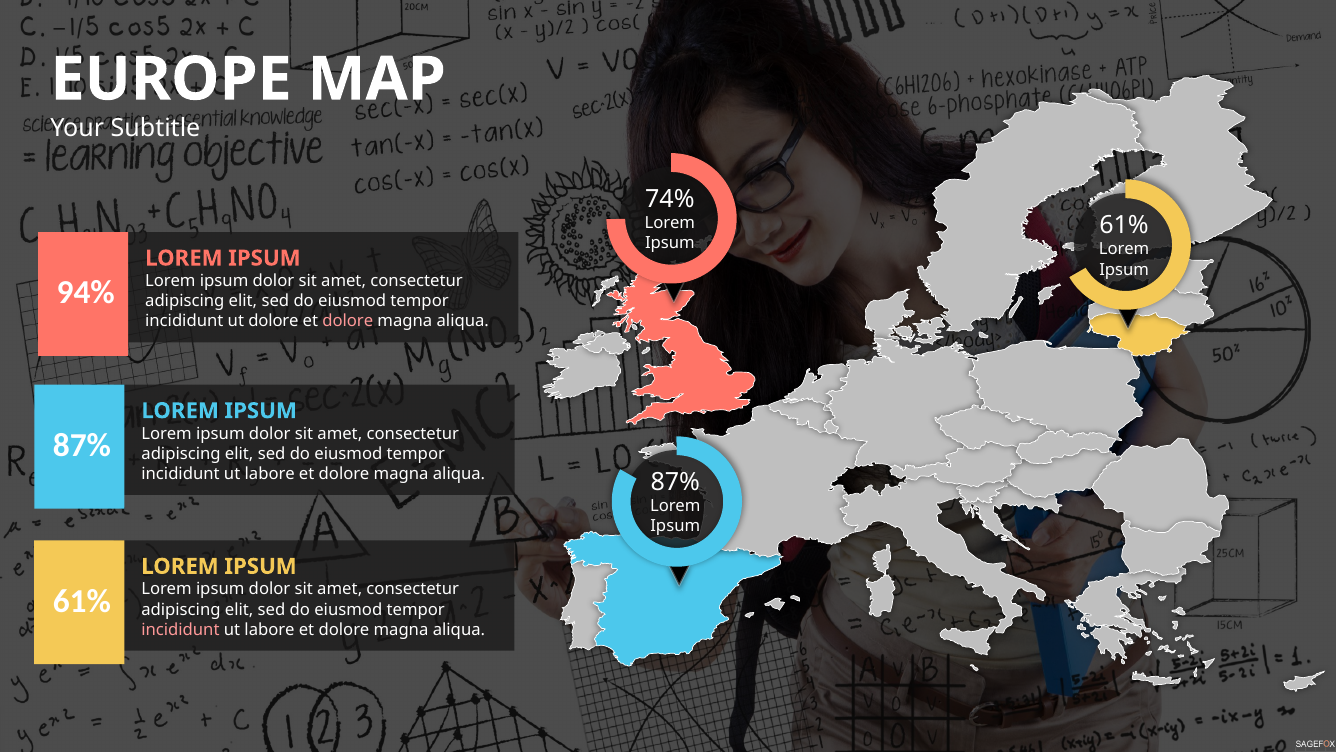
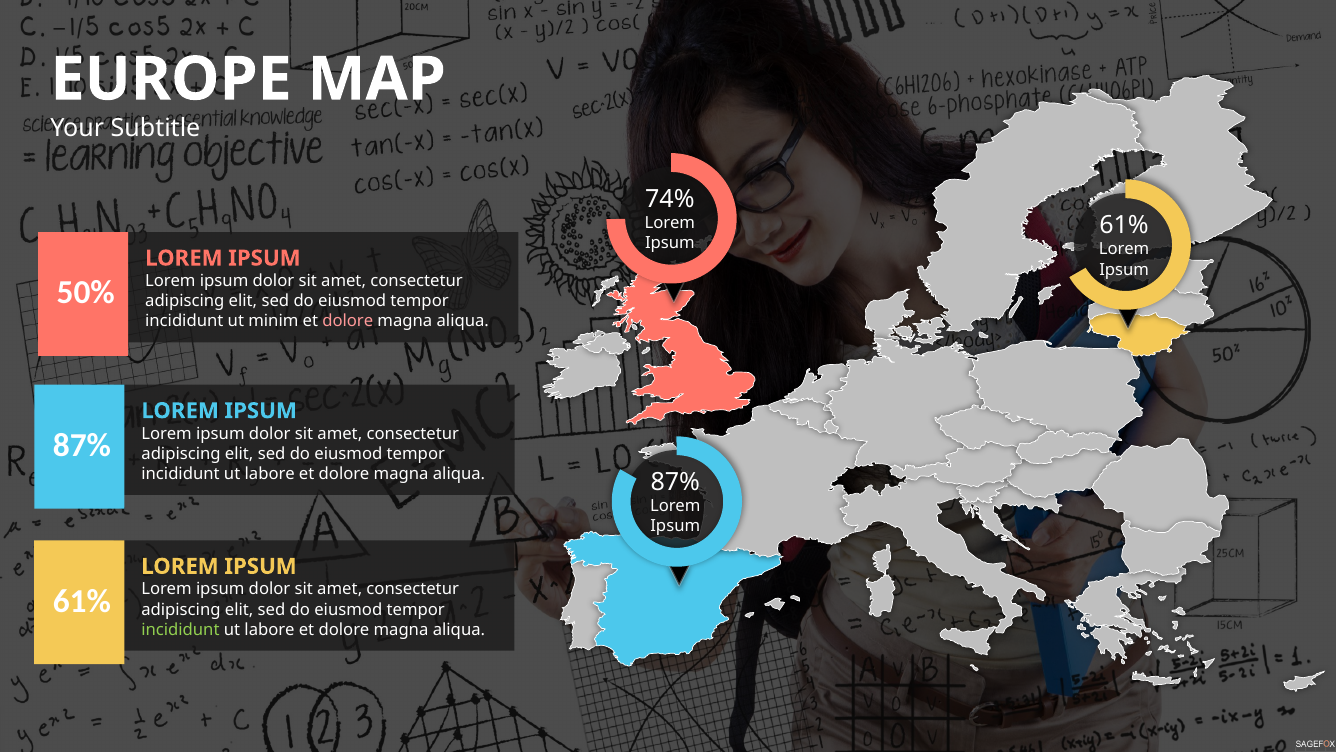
94%: 94% -> 50% (86, 293)
ut dolore: dolore -> minim (273, 321)
incididunt colour: pink -> light green (180, 629)
